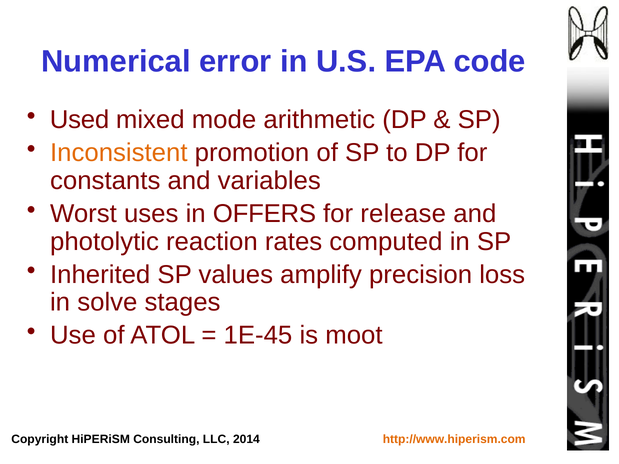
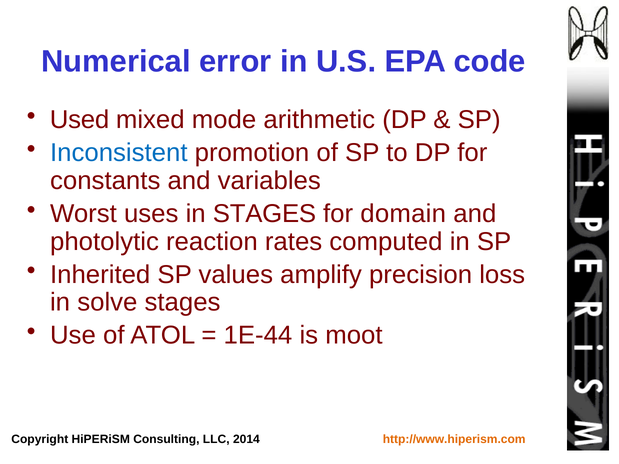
Inconsistent colour: orange -> blue (119, 153)
in OFFERS: OFFERS -> STAGES (264, 214)
release: release -> domain (403, 214)
1E-45: 1E-45 -> 1E-44 (258, 336)
